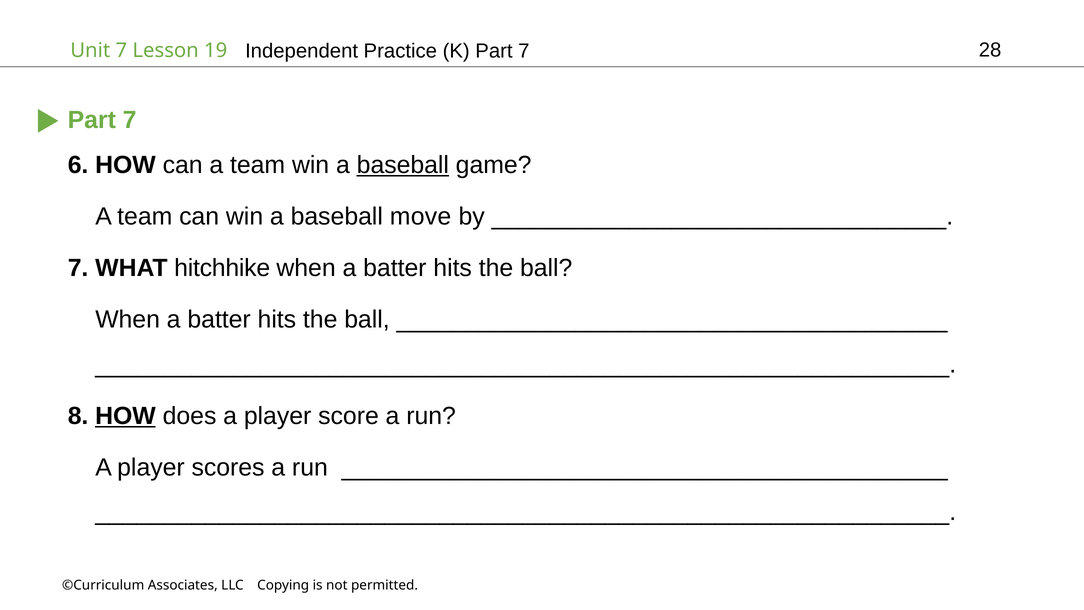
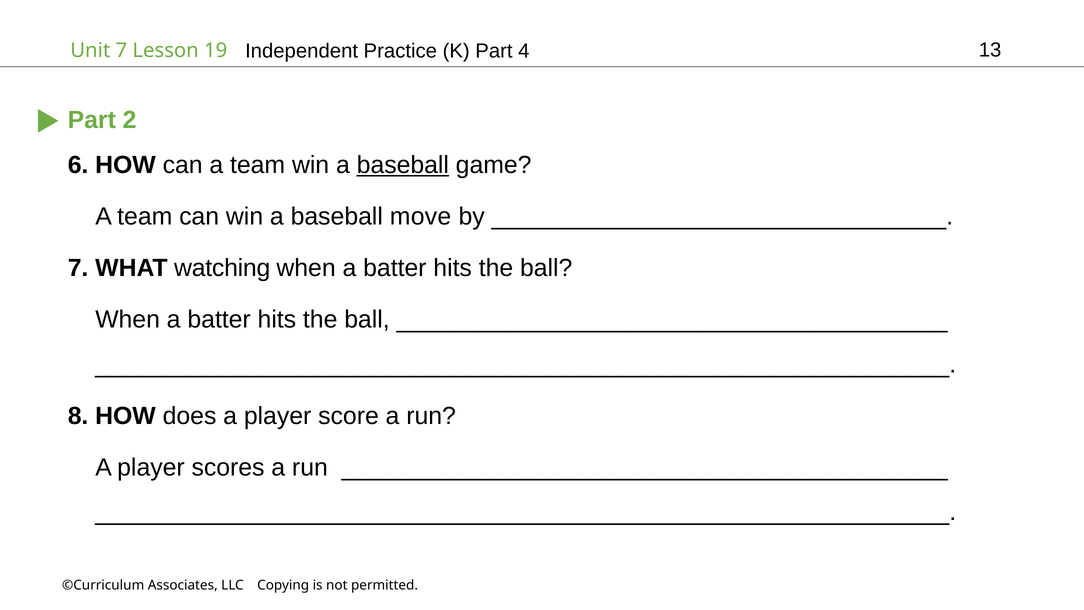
K Part 7: 7 -> 4 (524, 51)
28: 28 -> 13 (990, 50)
7: 7 -> 2 (130, 120)
hitchhike: hitchhike -> watching (222, 268)
HOW underline: present -> none (125, 416)
